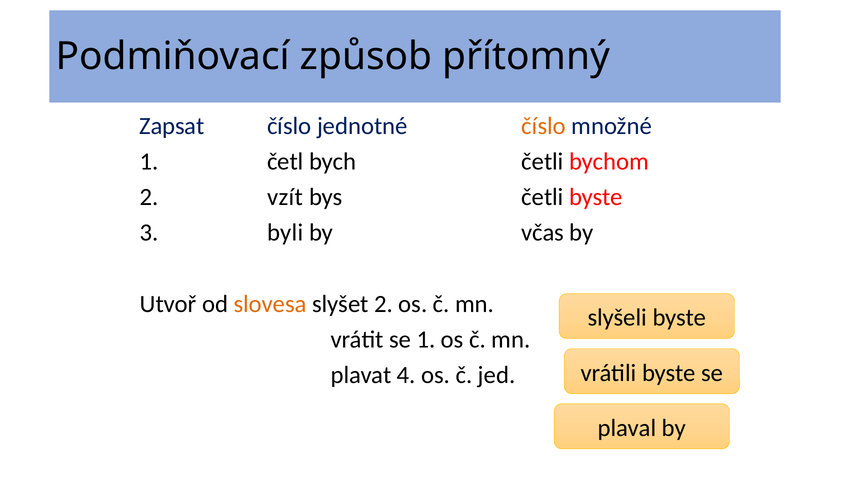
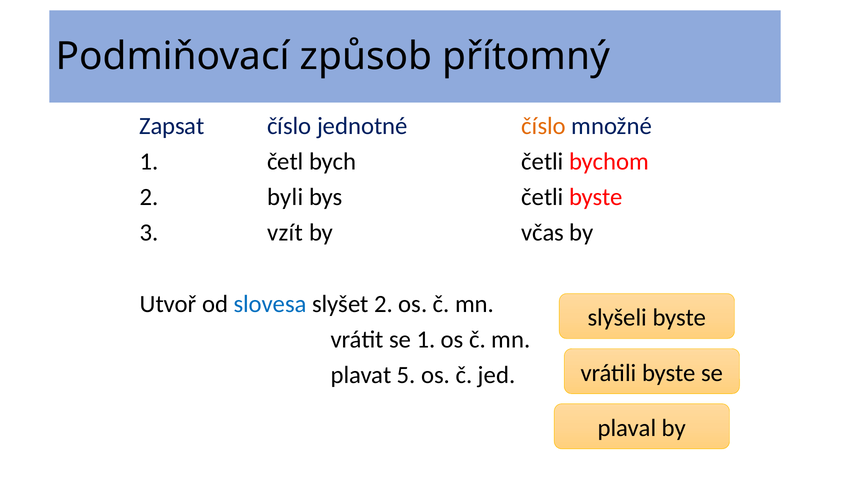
vzít: vzít -> byli (285, 197)
byli: byli -> vzít (285, 233)
slovesa colour: orange -> blue (270, 304)
4: 4 -> 5 (406, 375)
